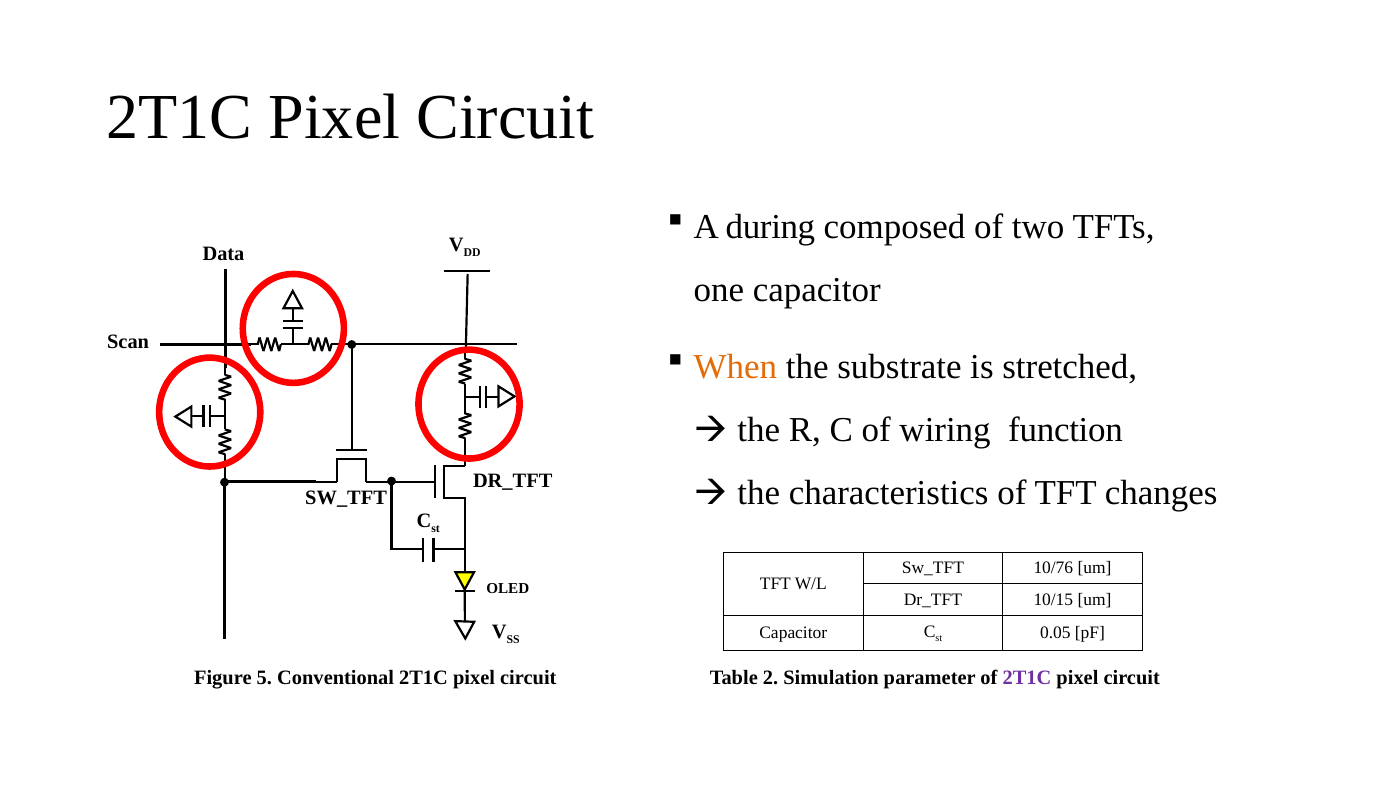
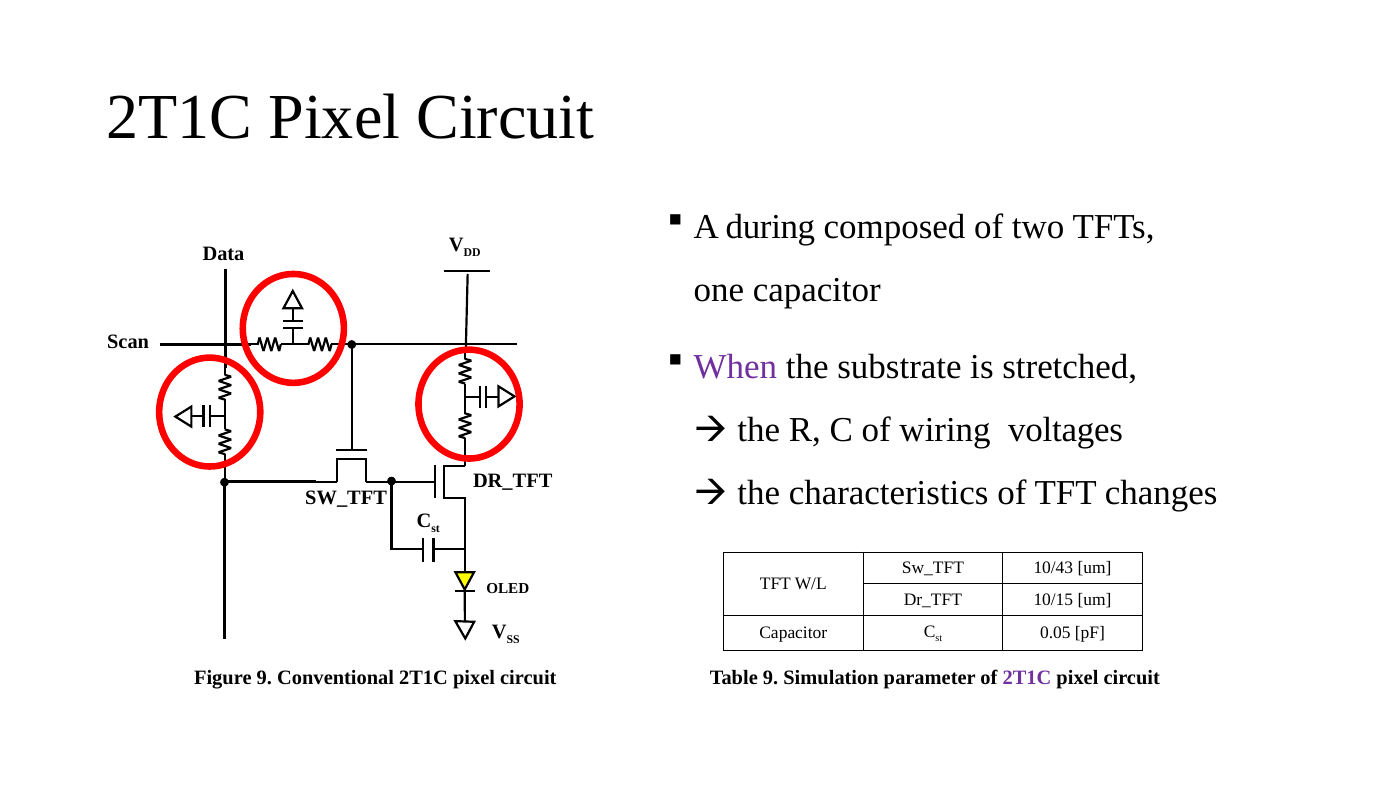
When colour: orange -> purple (735, 367)
function: function -> voltages (1066, 430)
10/76: 10/76 -> 10/43 (1053, 568)
Figure 5: 5 -> 9 (264, 678)
Table 2: 2 -> 9 (771, 677)
